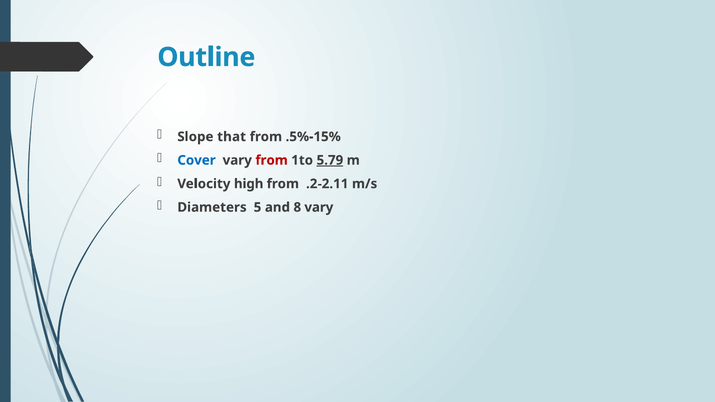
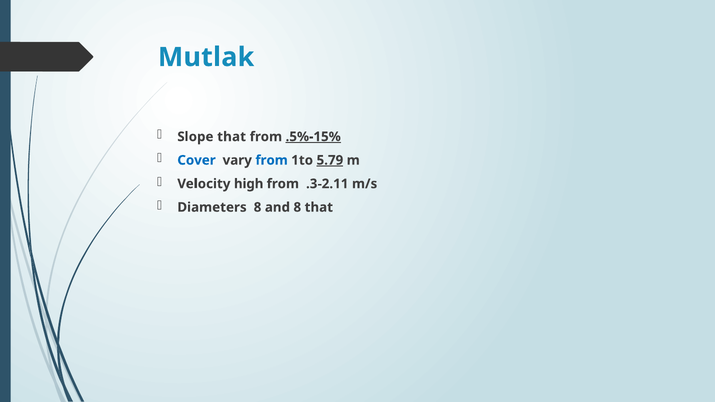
Outline: Outline -> Mutlak (206, 57)
.5%-15% underline: none -> present (313, 137)
from colour: red -> blue (272, 160)
.2-2.11: .2-2.11 -> .3-2.11 (327, 184)
Diameters 5: 5 -> 8 (258, 207)
8 vary: vary -> that (319, 207)
